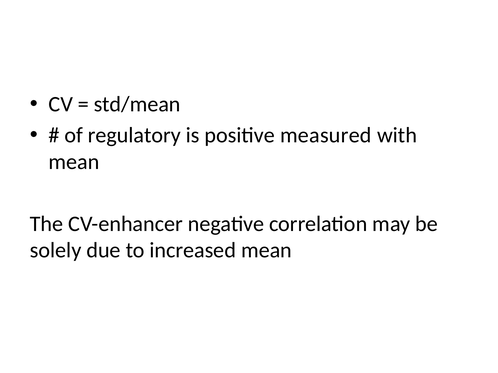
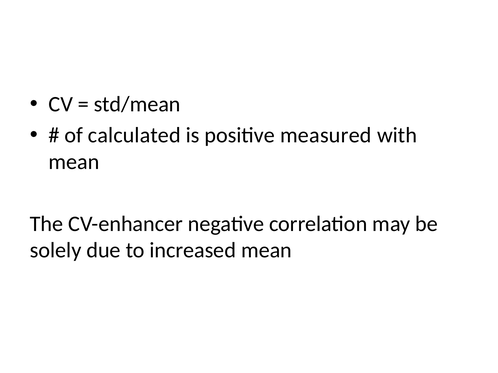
regulatory: regulatory -> calculated (134, 135)
